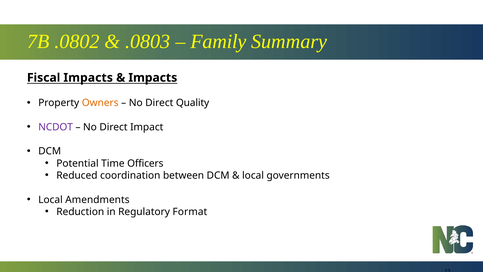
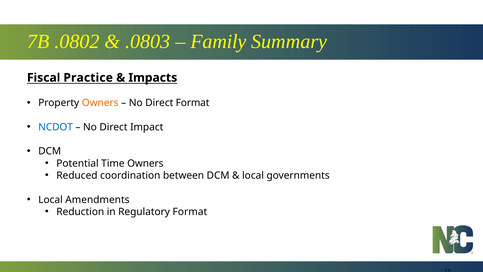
Fiscal Impacts: Impacts -> Practice (88, 78)
Direct Quality: Quality -> Format (193, 103)
NCDOT colour: purple -> blue (56, 127)
Time Officers: Officers -> Owners (145, 163)
